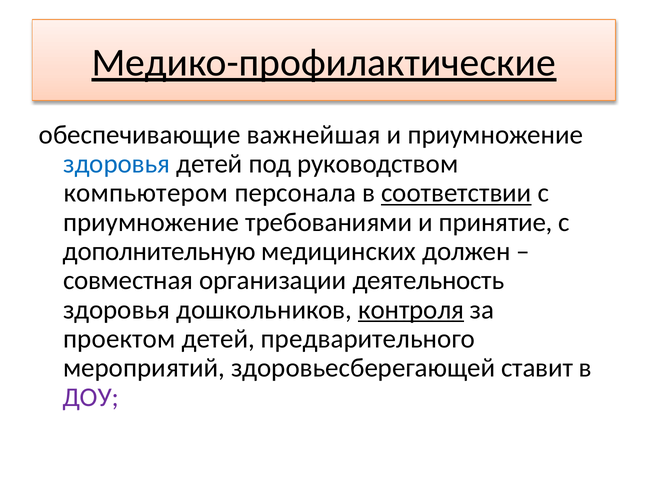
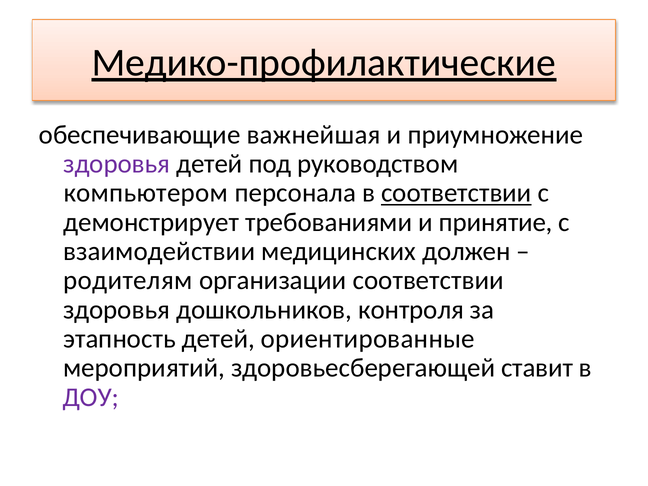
здоровья colour: blue -> purple (117, 164)
приумножение: приумножение -> демонстрирует (151, 222)
дополнительную: дополнительную -> взаимодействии (159, 251)
совместная: совместная -> родителям (128, 281)
организации деятельность: деятельность -> соответствии (428, 281)
контроля underline: present -> none (411, 310)
проектом: проектом -> этапность (119, 339)
предварительного: предварительного -> ориентированные (368, 339)
